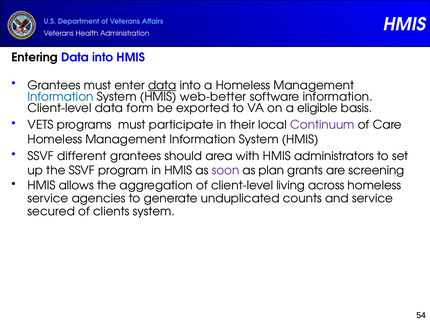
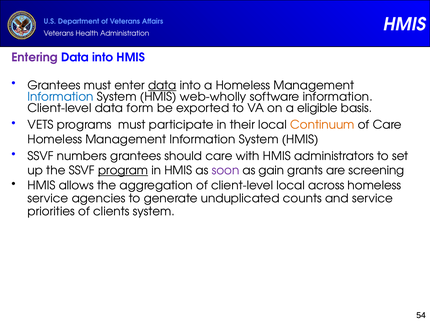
Entering colour: black -> purple (35, 58)
web-better: web-better -> web-wholly (213, 97)
Continuum colour: purple -> orange (322, 125)
different: different -> numbers (82, 156)
should area: area -> care (219, 156)
program underline: none -> present (123, 170)
plan: plan -> gain (271, 170)
client-level living: living -> local (291, 185)
secured: secured -> priorities (51, 211)
